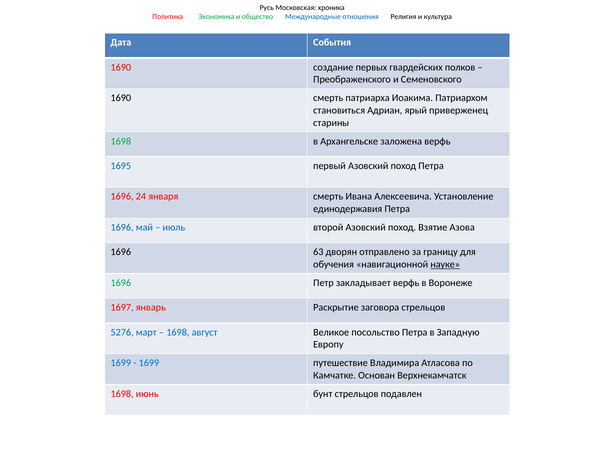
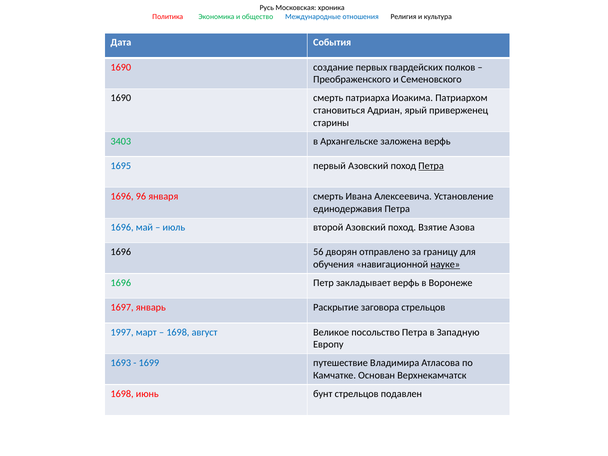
1698: 1698 -> 3403 (121, 141)
Петра underline: none -> present (431, 166)
24: 24 -> 96 (141, 197)
63: 63 -> 56 (318, 252)
5276: 5276 -> 1997 (122, 332)
1699: 1699 -> 1693 (121, 363)
